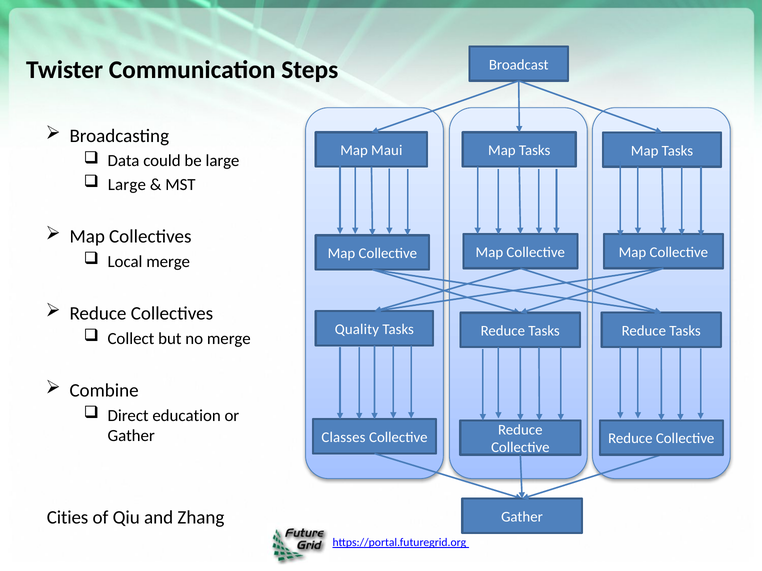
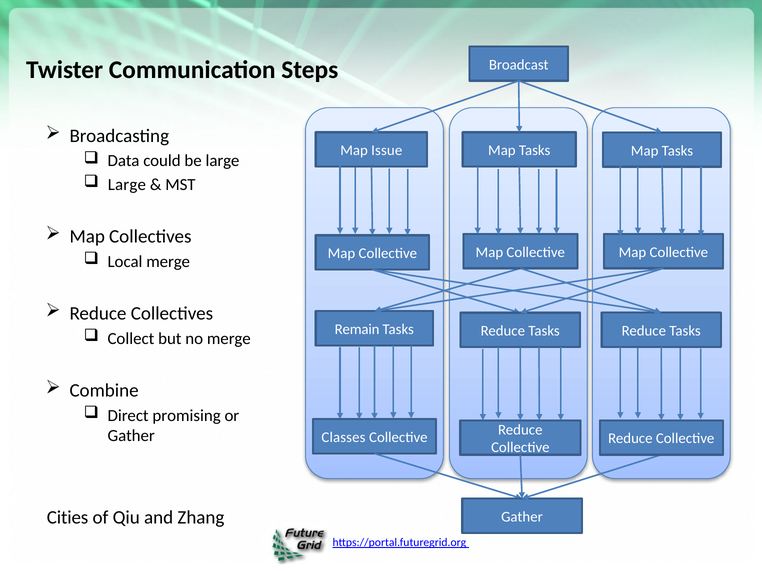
Maui: Maui -> Issue (387, 151)
Quality: Quality -> Remain (357, 330)
education: education -> promising (187, 416)
